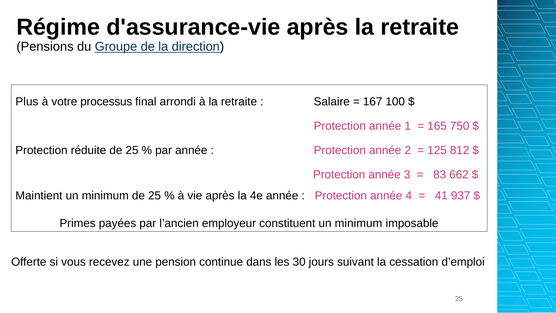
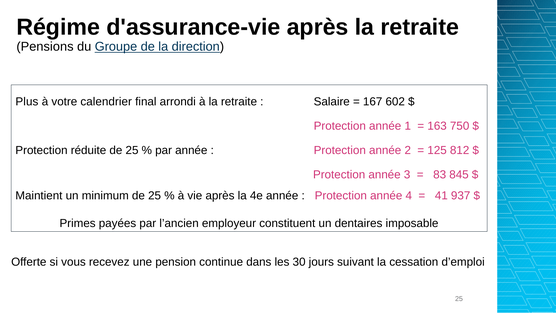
processus: processus -> calendrier (106, 102)
100: 100 -> 602 (395, 102)
165: 165 -> 163 (437, 126)
662: 662 -> 845 (459, 174)
constituent un minimum: minimum -> dentaires (359, 223)
